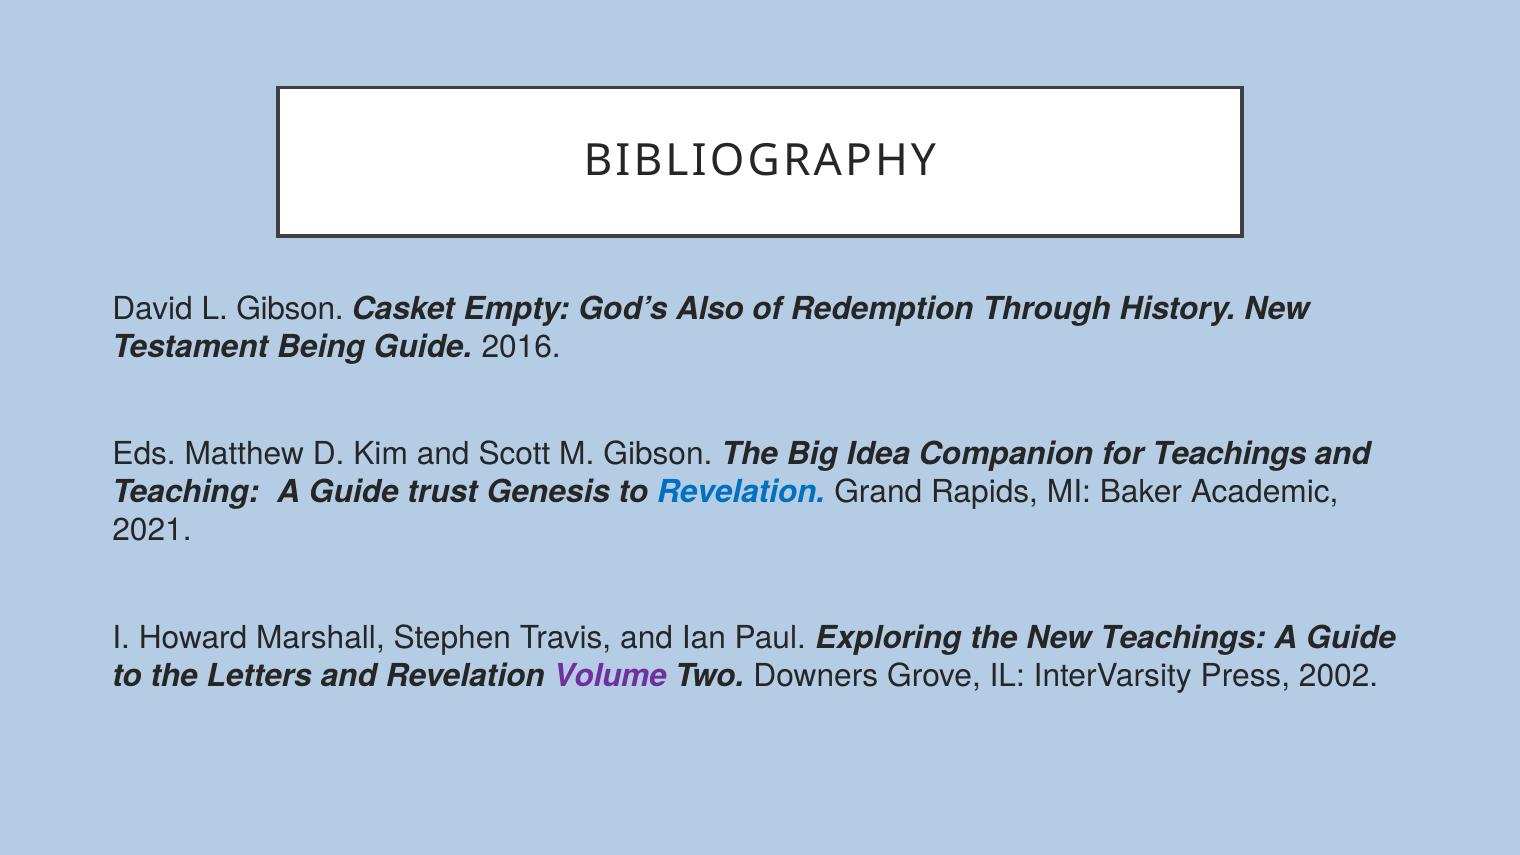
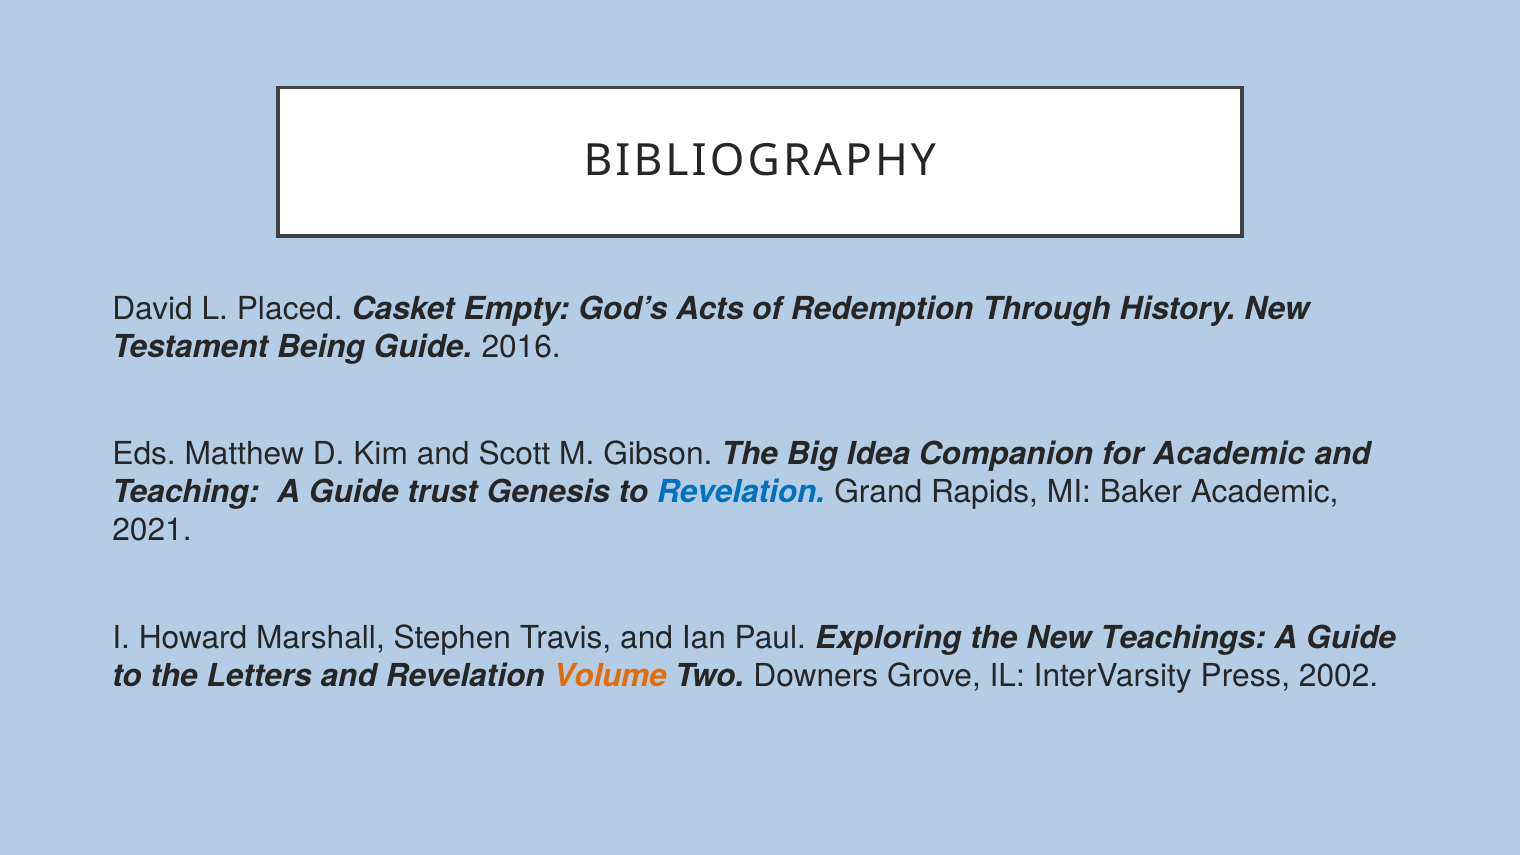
L Gibson: Gibson -> Placed (290, 309)
Also: Also -> Acts (710, 309)
for Teachings: Teachings -> Academic (1229, 454)
Volume colour: purple -> orange (610, 676)
